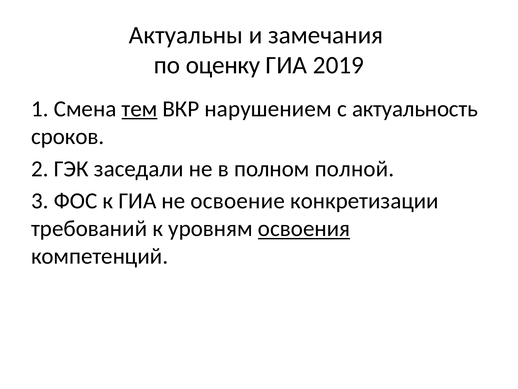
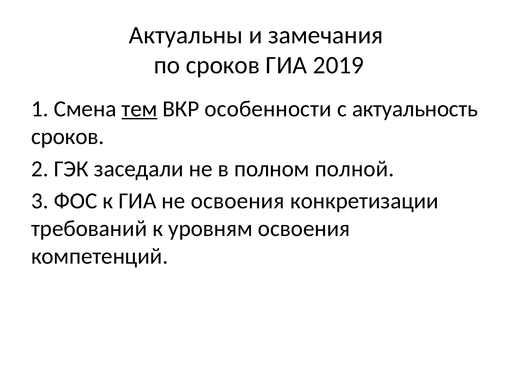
по оценку: оценку -> сроков (223, 65)
нарушением: нарушением -> особенности (268, 109)
не освоение: освоение -> освоения (238, 201)
освоения underline: present -> none (304, 228)
